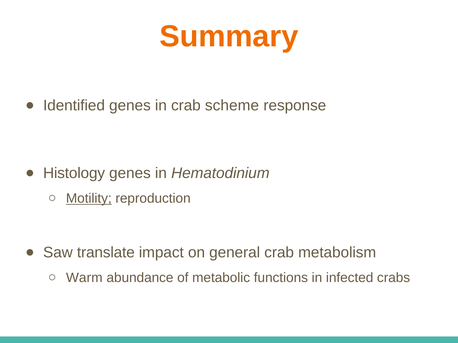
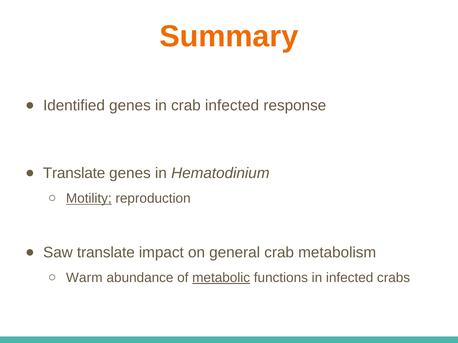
crab scheme: scheme -> infected (232, 106)
Histology: Histology -> Translate (74, 173)
metabolic underline: none -> present (221, 278)
